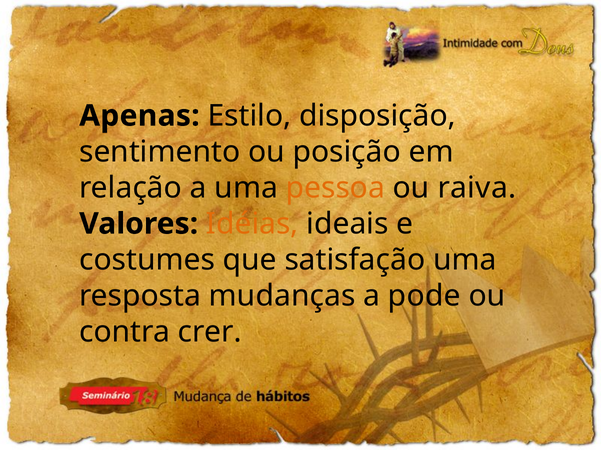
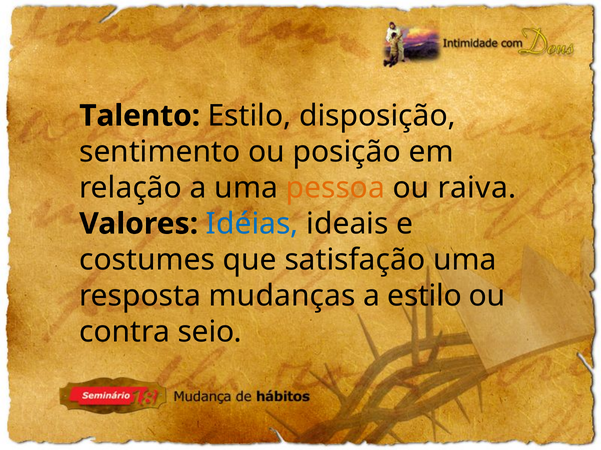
Apenas: Apenas -> Talento (140, 116)
Idéias colour: orange -> blue (252, 224)
a pode: pode -> estilo (425, 296)
crer: crer -> seio (210, 332)
